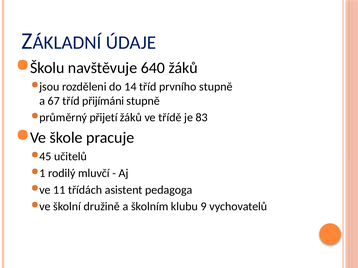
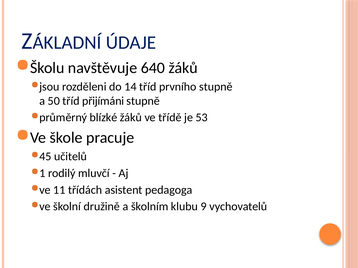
67: 67 -> 50 (54, 101)
přijetí: přijetí -> blízké (103, 118)
83: 83 -> 53 (202, 118)
